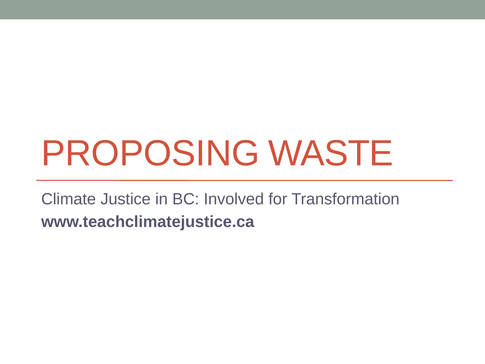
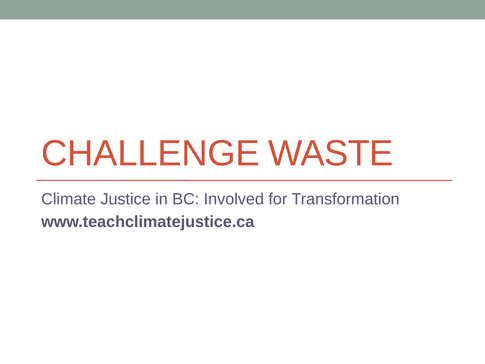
PROPOSING: PROPOSING -> CHALLENGE (150, 153)
